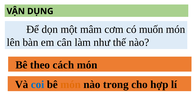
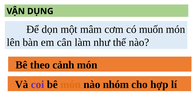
cách: cách -> cảnh (63, 65)
coi colour: blue -> purple (38, 84)
trong: trong -> nhóm (116, 84)
